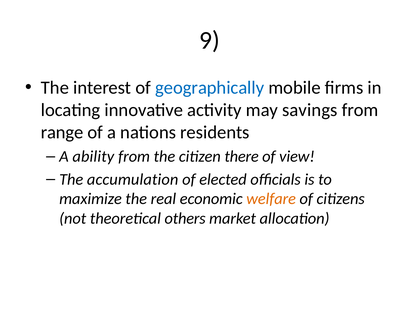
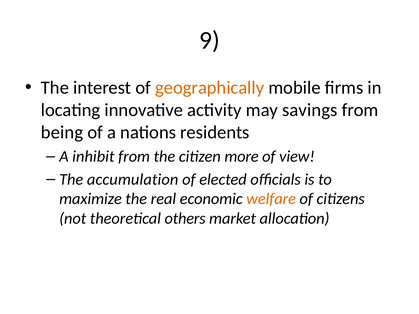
geographically colour: blue -> orange (210, 88)
range: range -> being (62, 133)
ability: ability -> inhibit (93, 157)
there: there -> more (242, 157)
